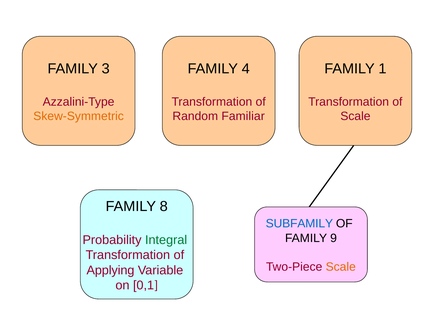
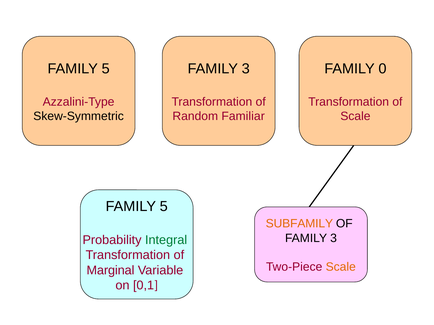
3: 3 -> 5 (106, 69)
4: 4 -> 3 (246, 69)
1: 1 -> 0 (382, 69)
Skew-Symmetric colour: orange -> black (79, 116)
8: 8 -> 5 (164, 207)
SUBFAMILY colour: blue -> orange (299, 224)
9: 9 -> 3 (334, 238)
Applying: Applying -> Marginal (110, 271)
